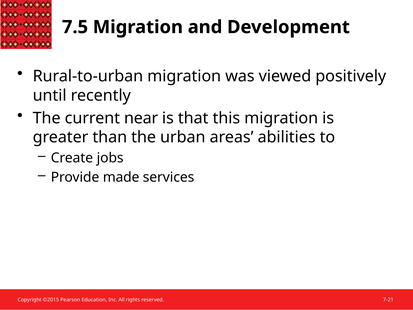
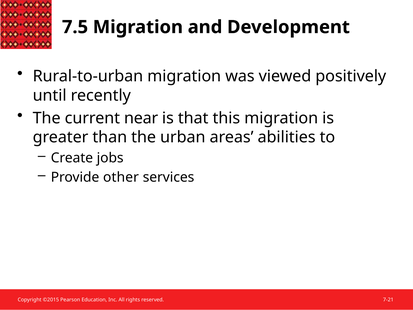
made: made -> other (121, 177)
